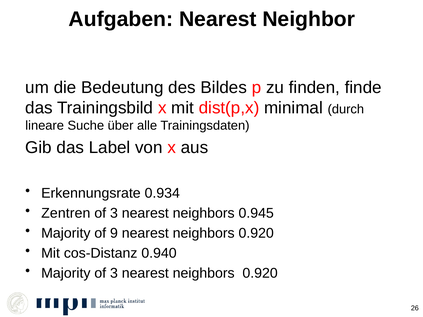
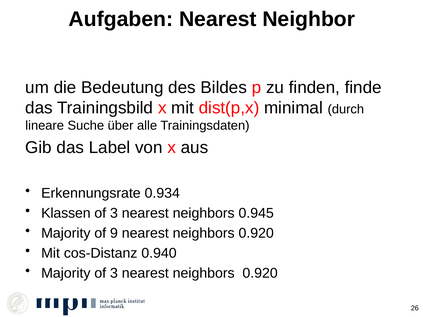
Zentren: Zentren -> Klassen (66, 213)
